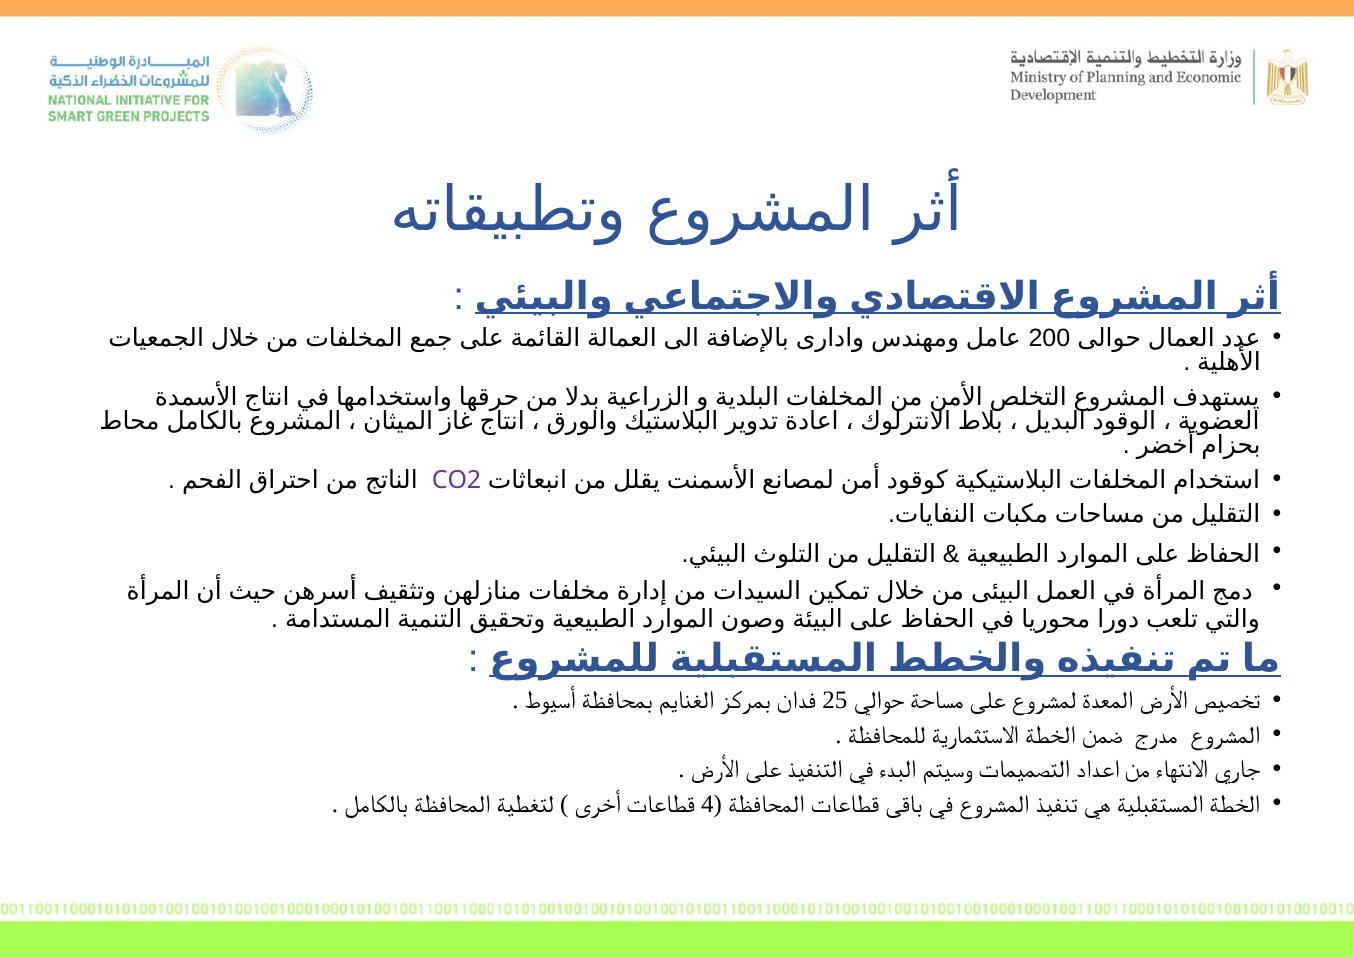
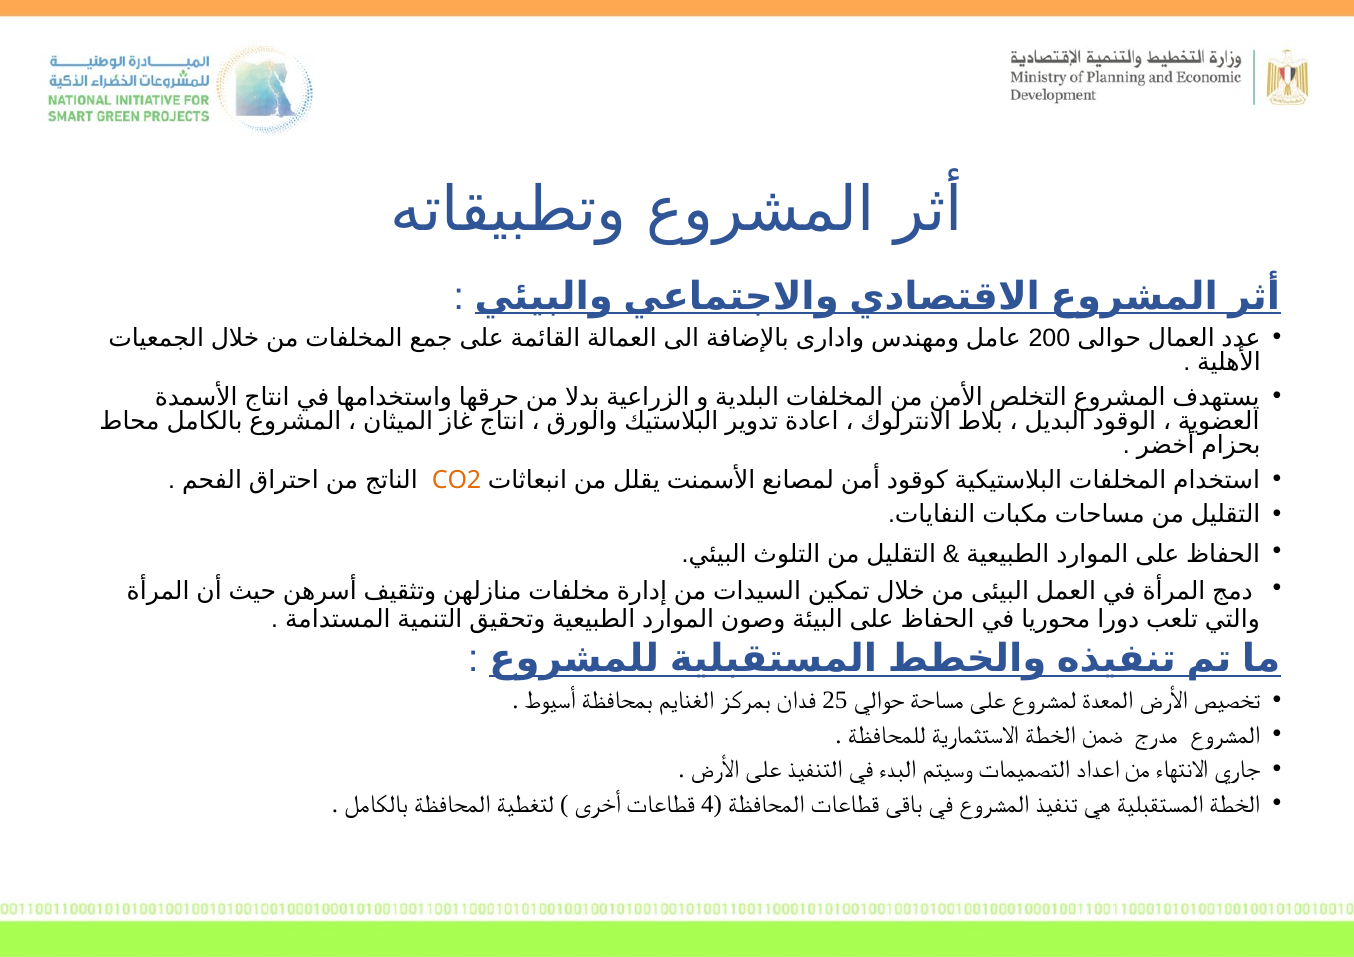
CO2 colour: purple -> orange (457, 480)
